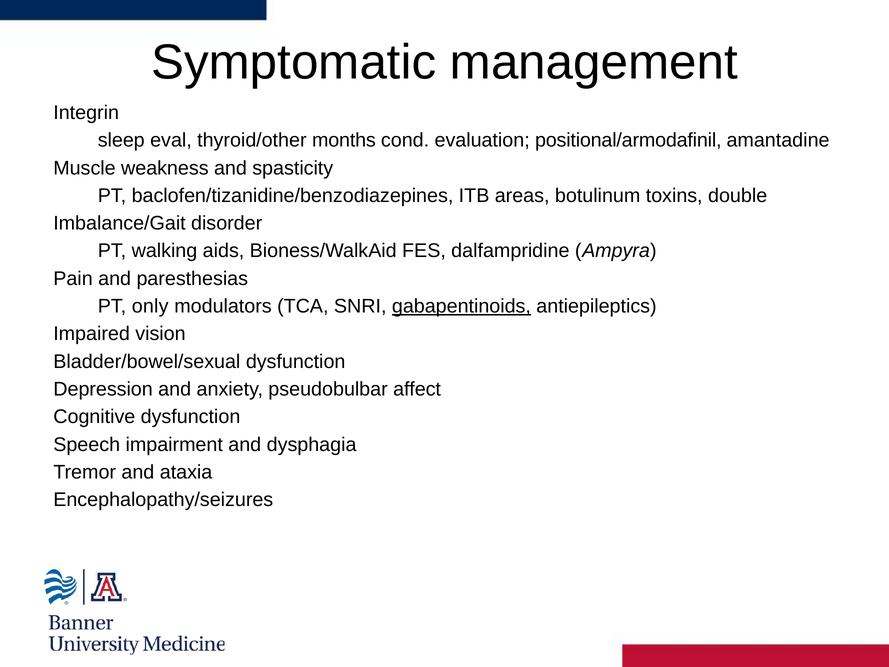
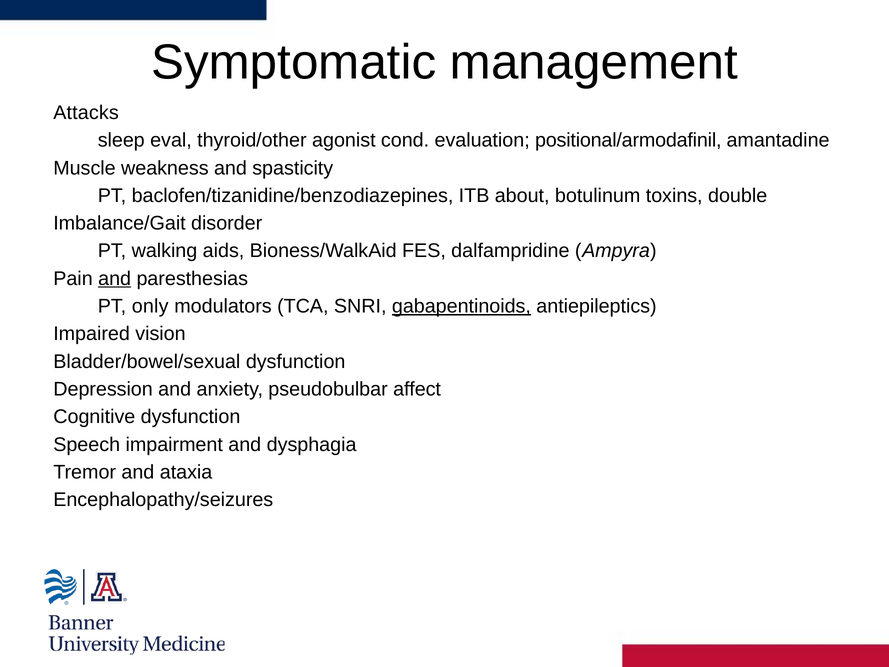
Integrin: Integrin -> Attacks (86, 113)
months: months -> agonist (344, 140)
areas: areas -> about (522, 196)
and underline: none -> present (115, 279)
